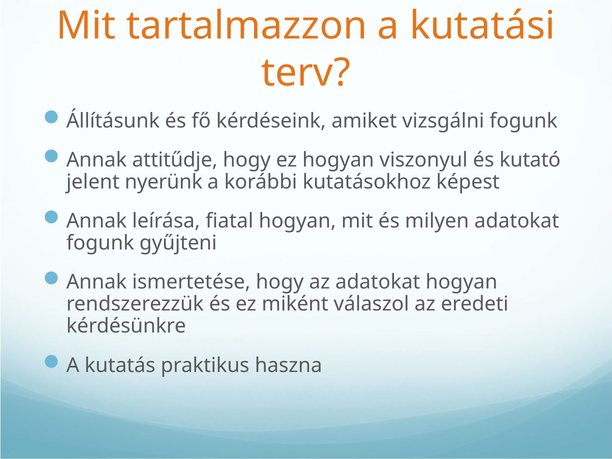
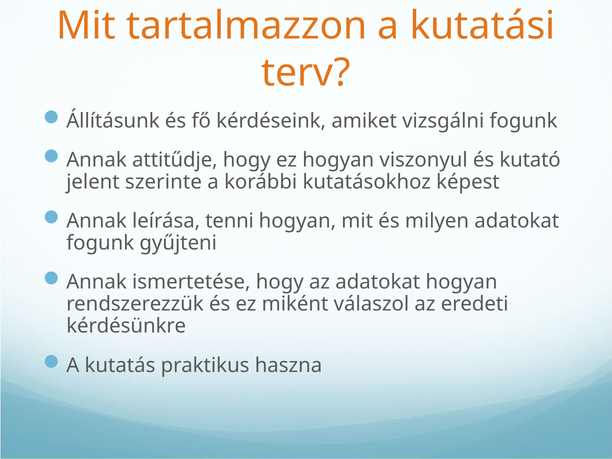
nyerünk: nyerünk -> szerinte (163, 182)
fiatal: fiatal -> tenni (230, 221)
